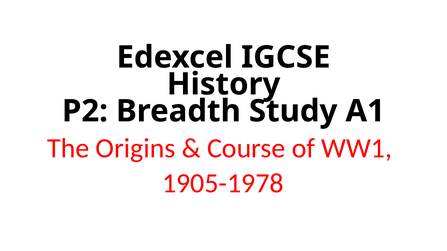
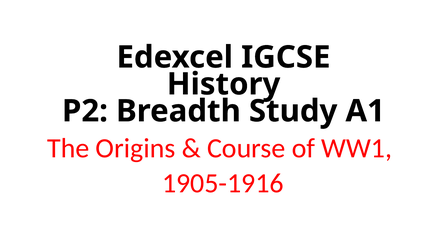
1905-1978: 1905-1978 -> 1905-1916 (223, 183)
